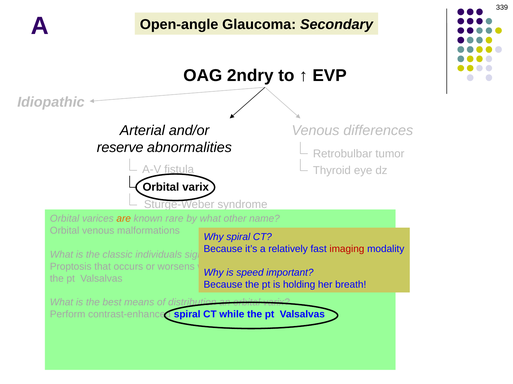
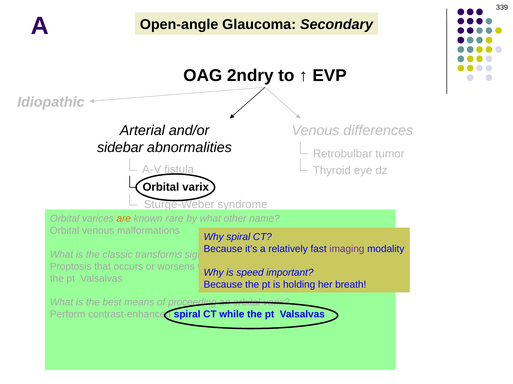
reserve: reserve -> sidebar (120, 148)
imaging colour: red -> purple (347, 249)
individuals: individuals -> transforms (159, 255)
distribution: distribution -> proceeding (192, 303)
